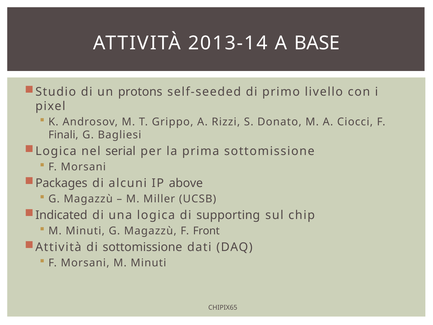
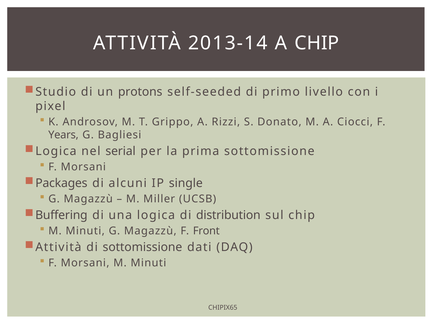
A BASE: BASE -> CHIP (317, 43)
Finali: Finali -> Years (63, 135)
above: above -> single (186, 183)
Indicated: Indicated -> Buffering (61, 215)
supporting: supporting -> distribution (228, 215)
